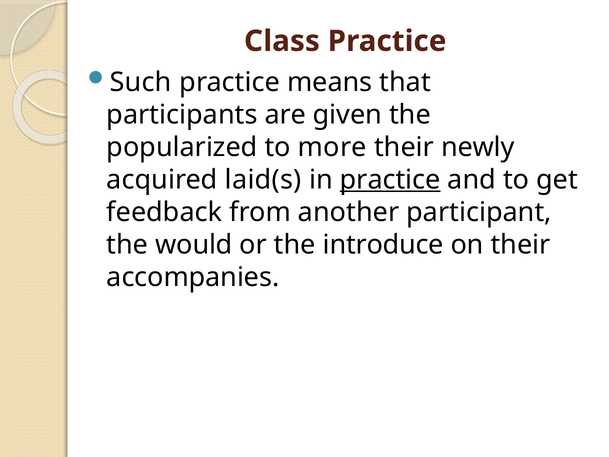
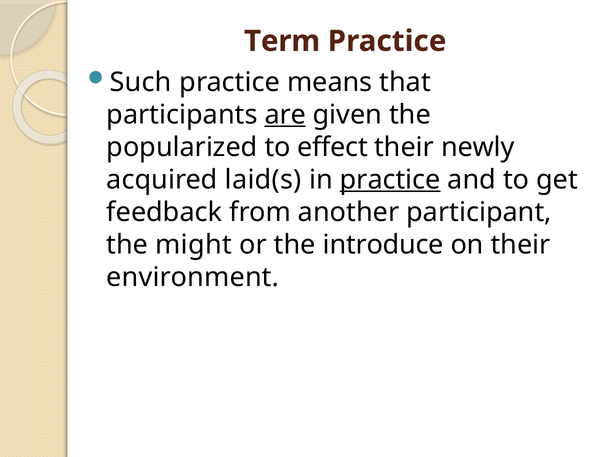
Class: Class -> Term (282, 41)
are underline: none -> present (285, 115)
more: more -> effect (333, 147)
would: would -> might (194, 244)
accompanies: accompanies -> environment (193, 277)
